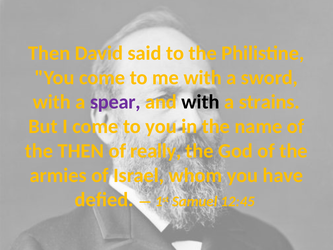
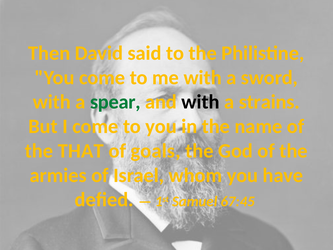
spear colour: purple -> green (115, 102)
the THEN: THEN -> THAT (81, 151)
really: really -> goals (156, 151)
12:45: 12:45 -> 67:45 (238, 201)
